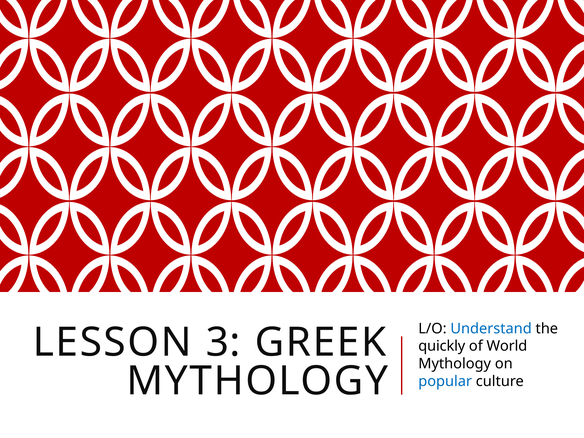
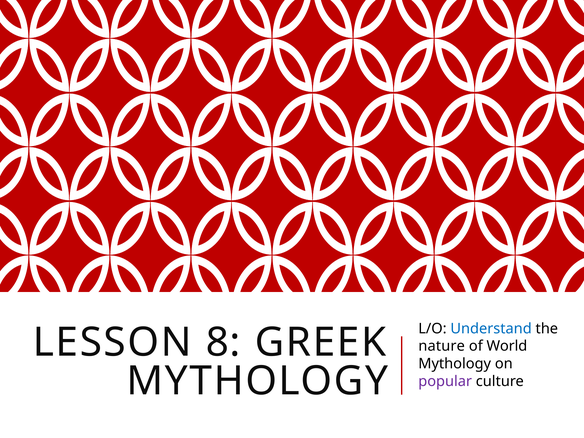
3: 3 -> 8 (223, 342)
quickly: quickly -> nature (442, 346)
popular colour: blue -> purple (445, 381)
